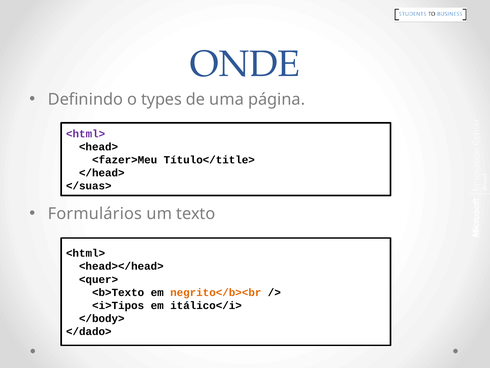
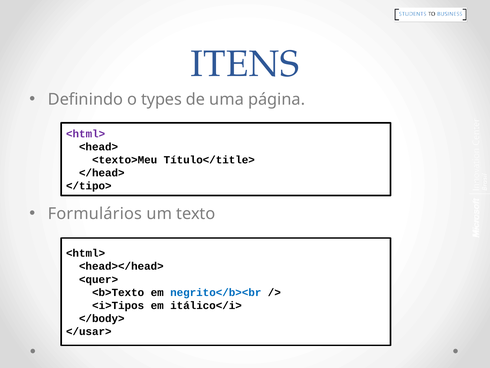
ONDE: ONDE -> ITENS (245, 64)
<fazer>Meu: <fazer>Meu -> <texto>Meu (125, 160)
</suas>: </suas> -> </tipo> (89, 186)
negrito</b><br colour: orange -> blue (216, 292)
</dado>: </dado> -> </usar> (89, 331)
